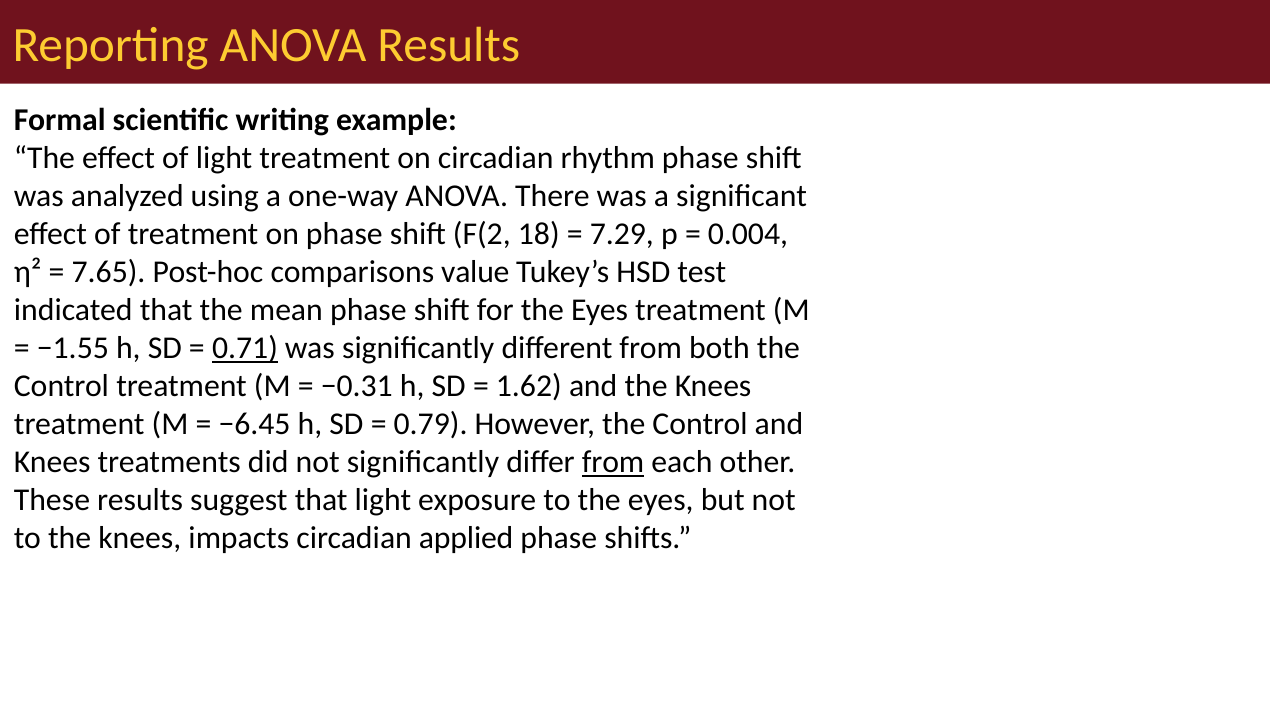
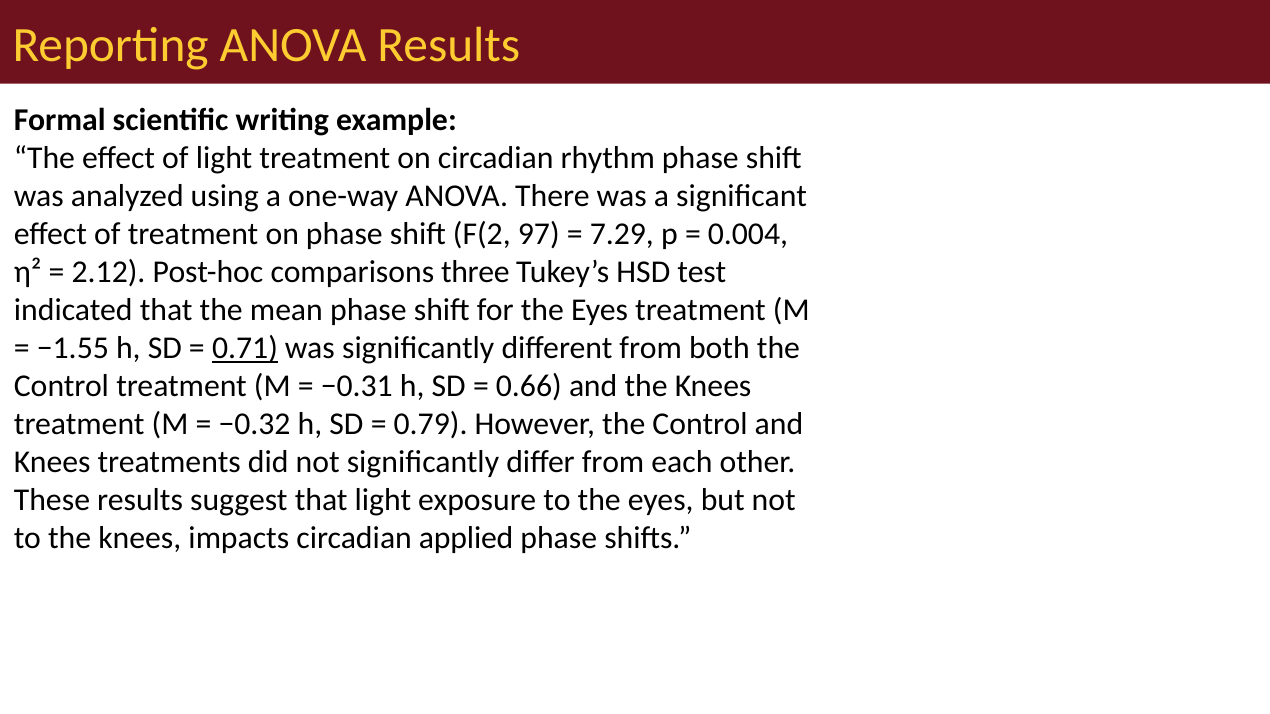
18: 18 -> 97 (539, 234)
7.65: 7.65 -> 2.12 (109, 272)
value: value -> three (475, 272)
1.62: 1.62 -> 0.66 (529, 386)
−6.45: −6.45 -> −0.32 (255, 424)
from underline: present -> none (613, 463)
